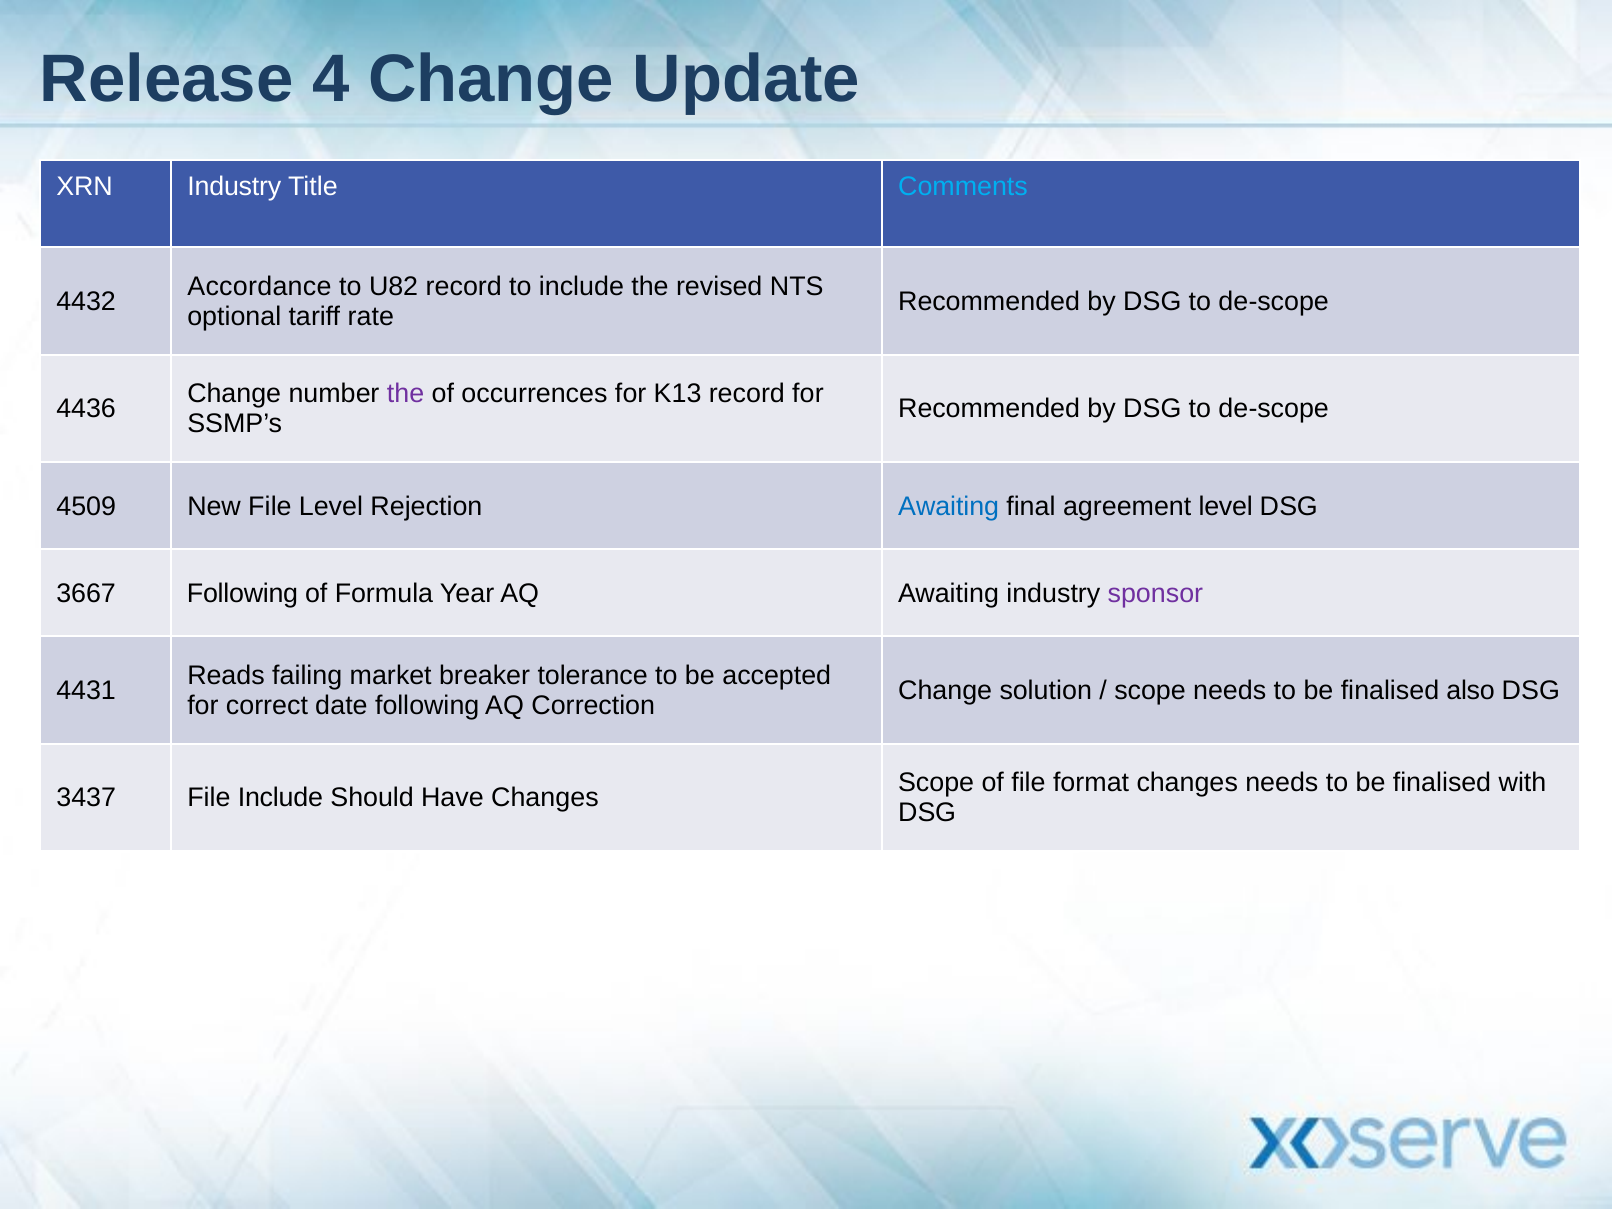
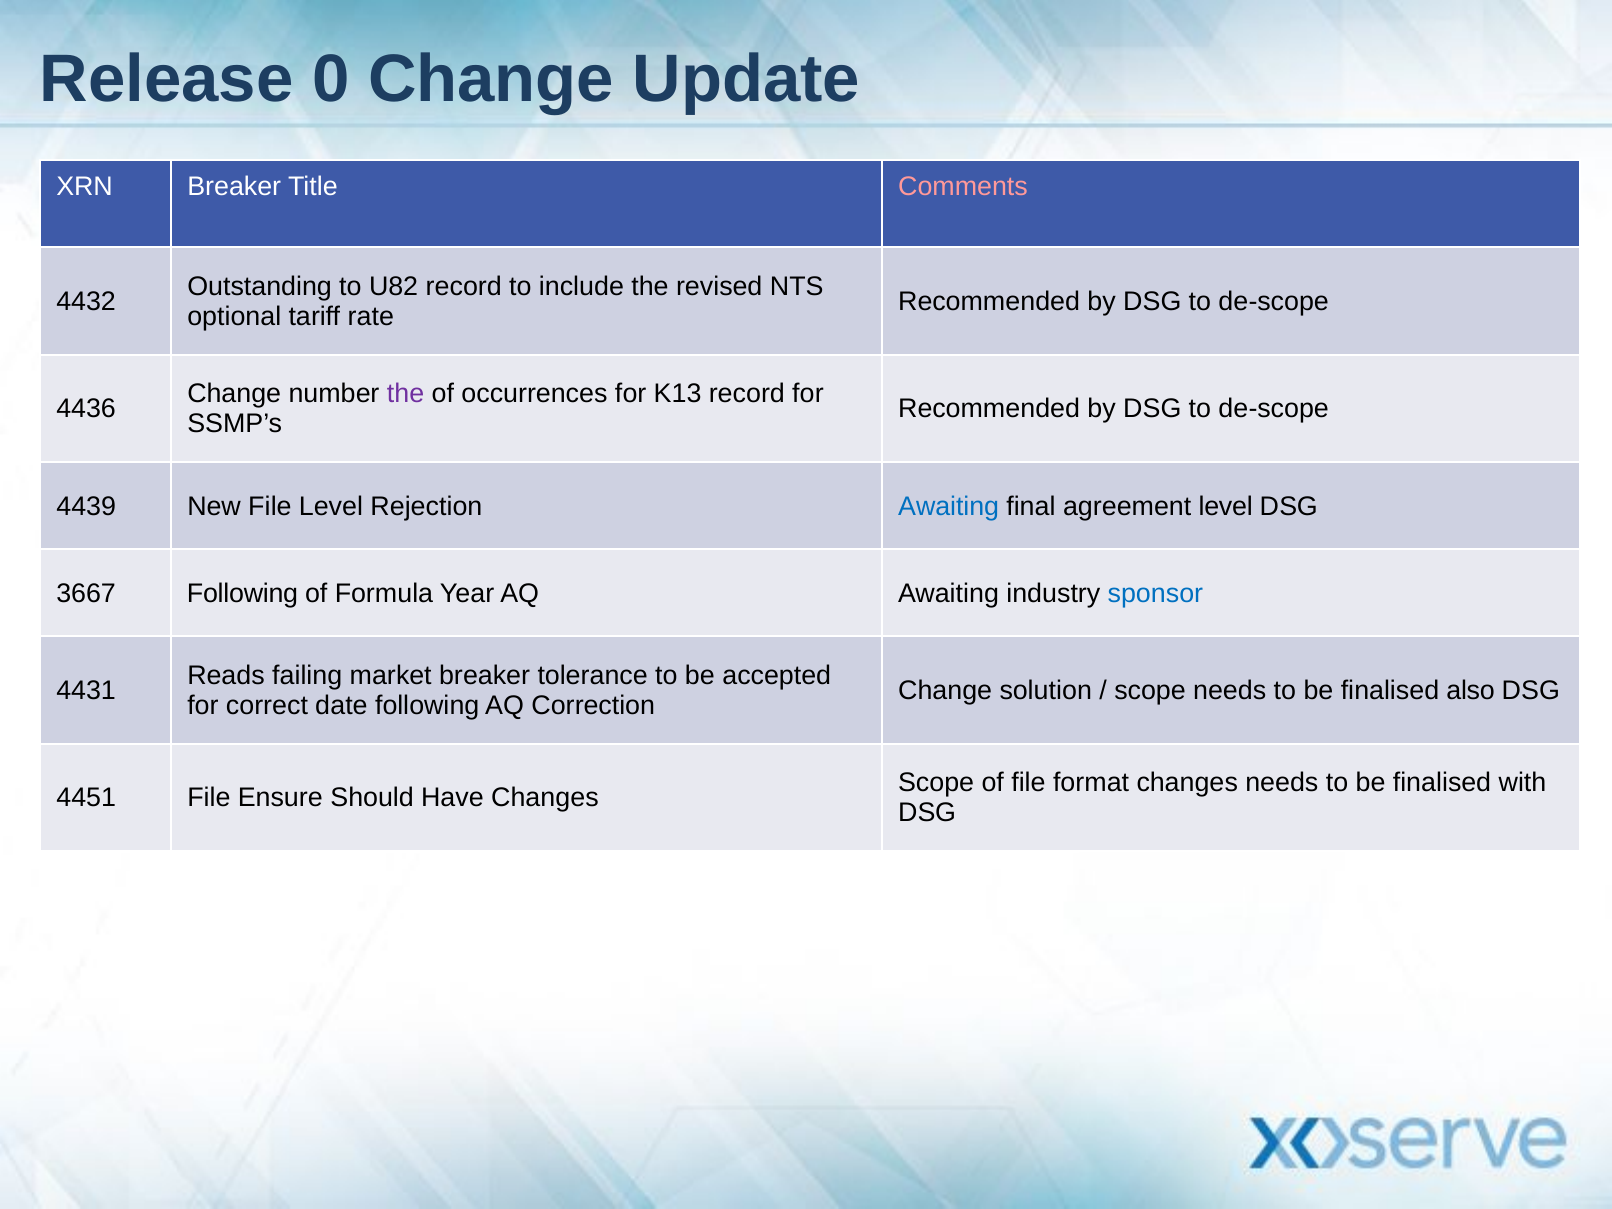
4: 4 -> 0 (331, 80)
XRN Industry: Industry -> Breaker (234, 186)
Comments colour: light blue -> pink (963, 186)
Accordance: Accordance -> Outstanding (260, 286)
4509: 4509 -> 4439 (86, 506)
sponsor colour: purple -> blue (1155, 593)
3437: 3437 -> 4451 (86, 798)
File Include: Include -> Ensure (280, 798)
